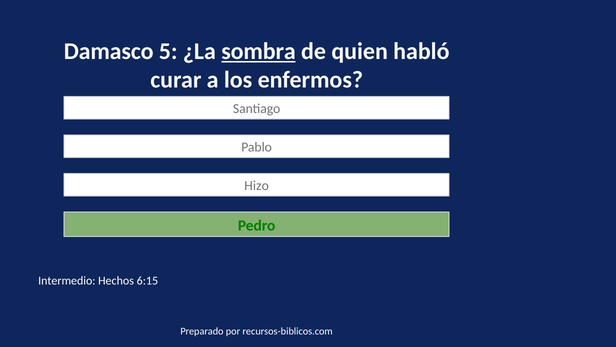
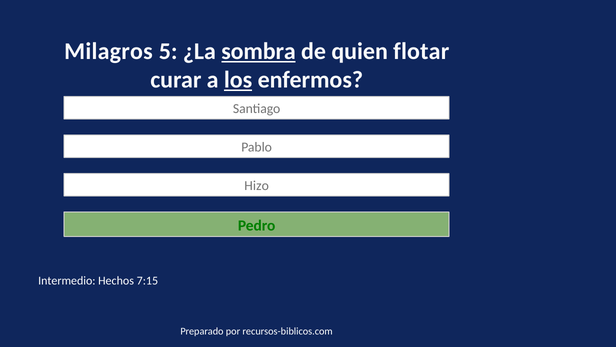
Damasco: Damasco -> Milagros (108, 51)
habló: habló -> flotar (421, 51)
los underline: none -> present (238, 80)
6:15: 6:15 -> 7:15 (147, 281)
